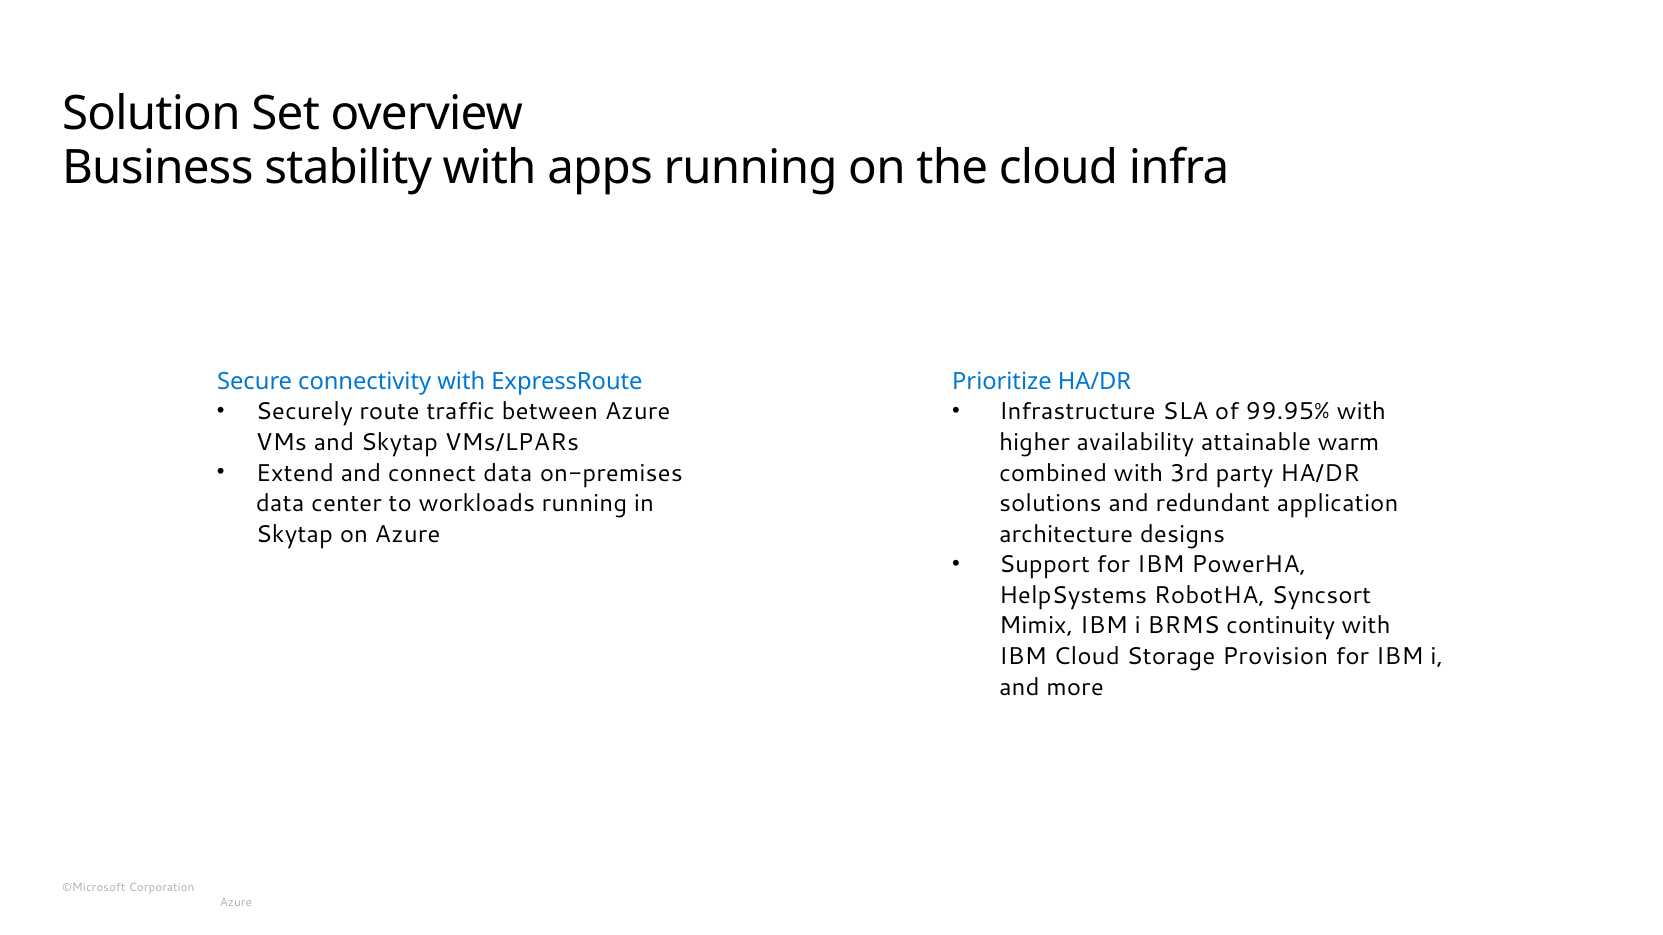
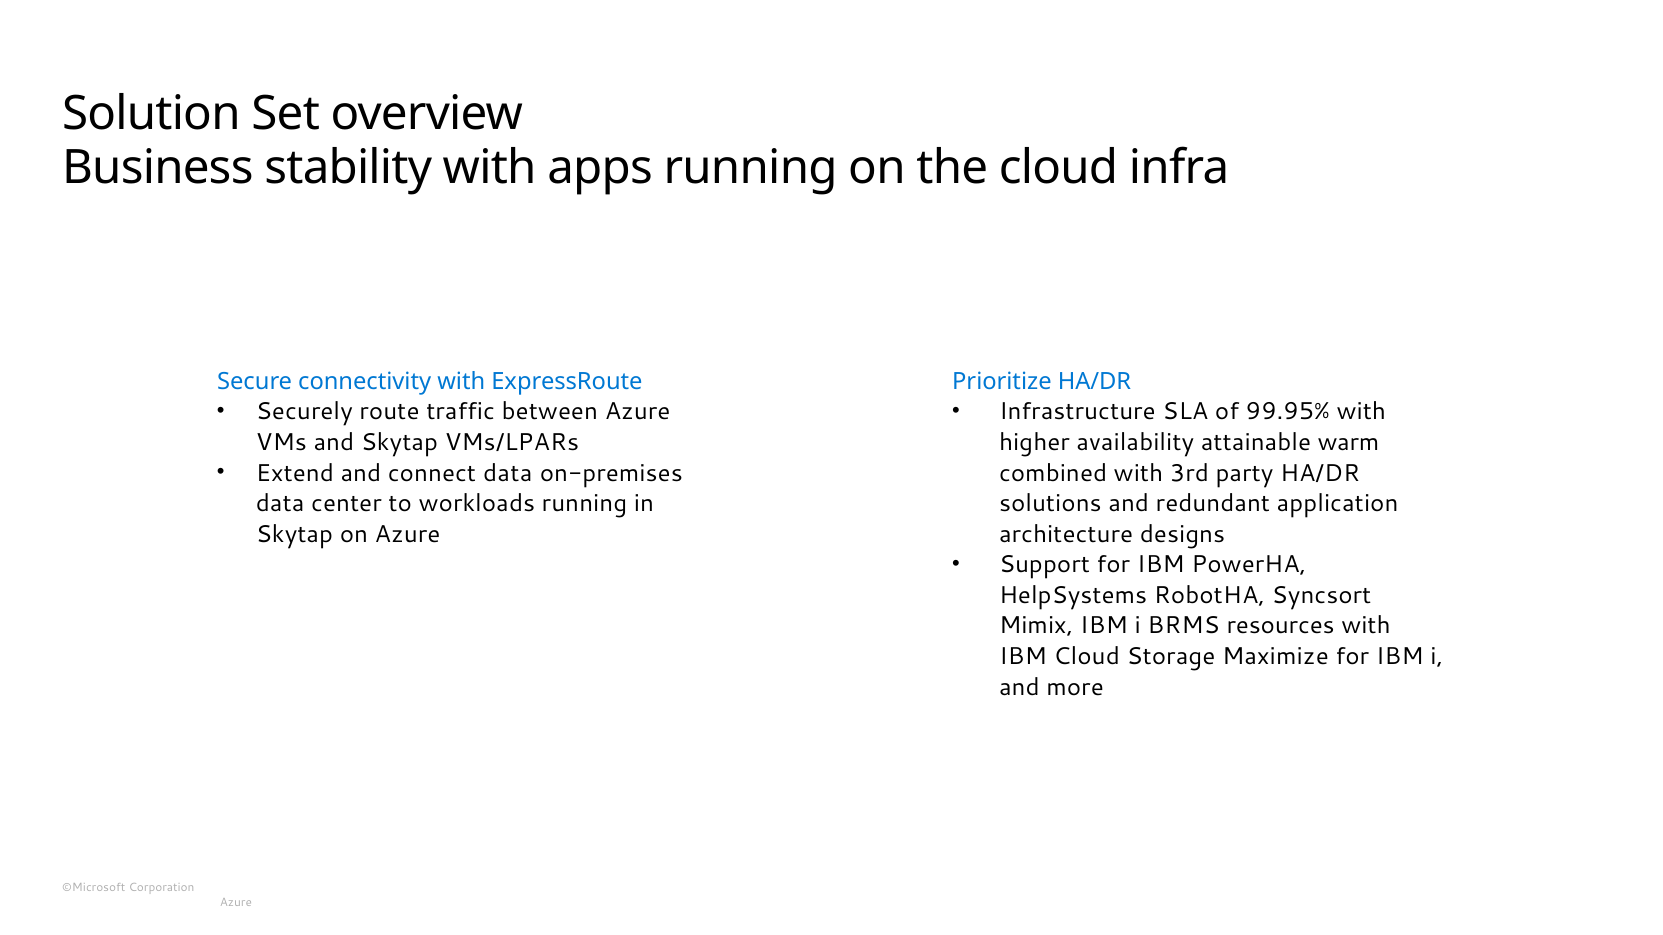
continuity: continuity -> resources (1281, 626)
Provision: Provision -> Maximize (1275, 657)
